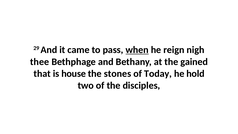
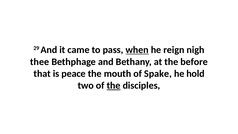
gained: gained -> before (194, 62)
house: house -> peace (74, 74)
stones: stones -> mouth (118, 74)
Today: Today -> Spake (158, 74)
the underline: none -> present (114, 85)
